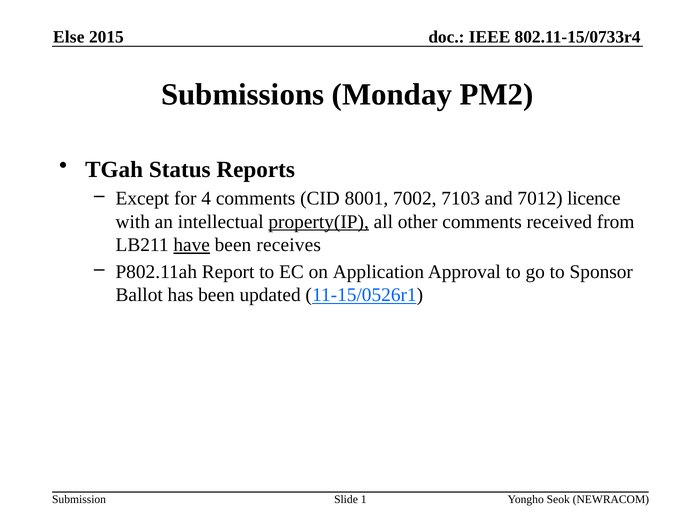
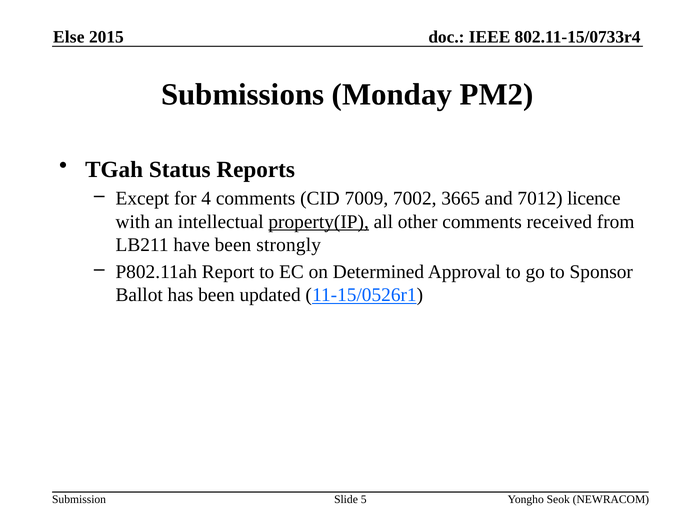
8001: 8001 -> 7009 (366, 199)
7103: 7103 -> 3665 (461, 199)
have underline: present -> none (192, 245)
receives: receives -> strongly (289, 245)
Application: Application -> Determined (378, 272)
1: 1 -> 5 (364, 500)
